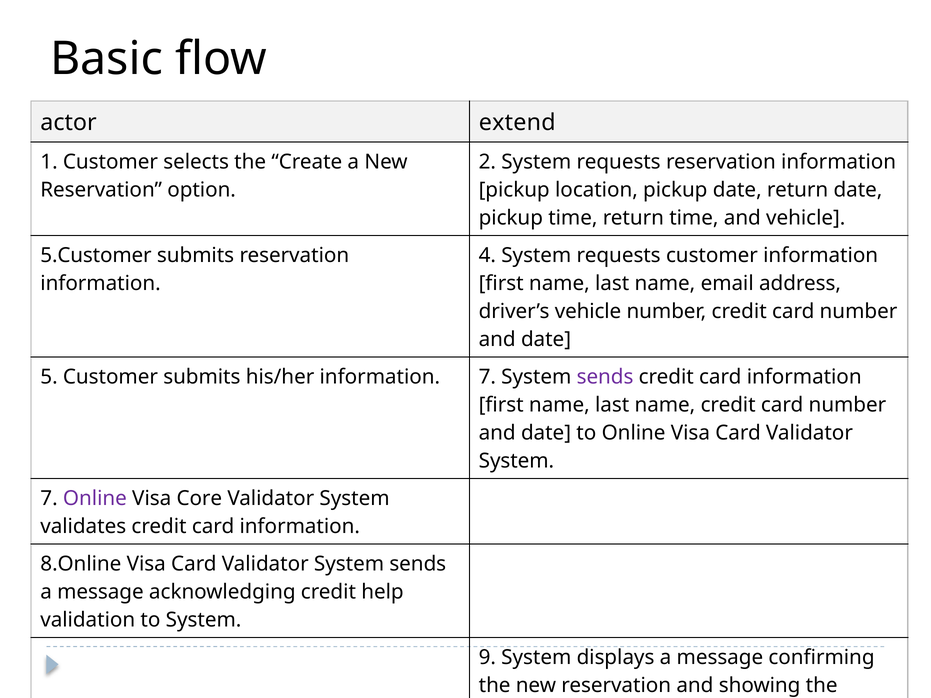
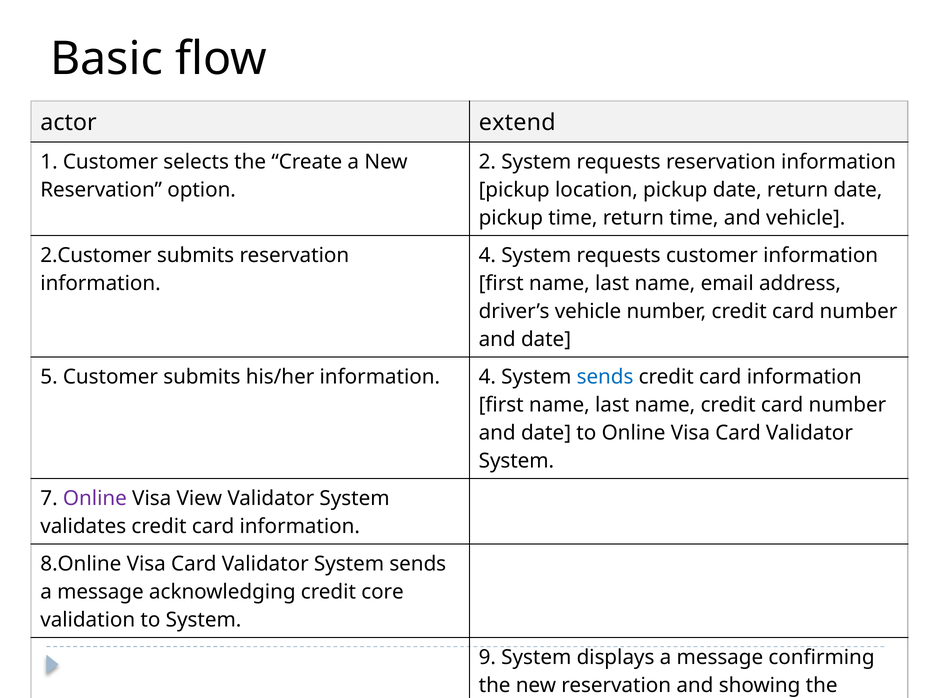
5.Customer: 5.Customer -> 2.Customer (96, 255)
his/her information 7: 7 -> 4 (487, 377)
sends colour: purple -> blue (605, 377)
Core: Core -> View (199, 499)
help: help -> core (383, 592)
